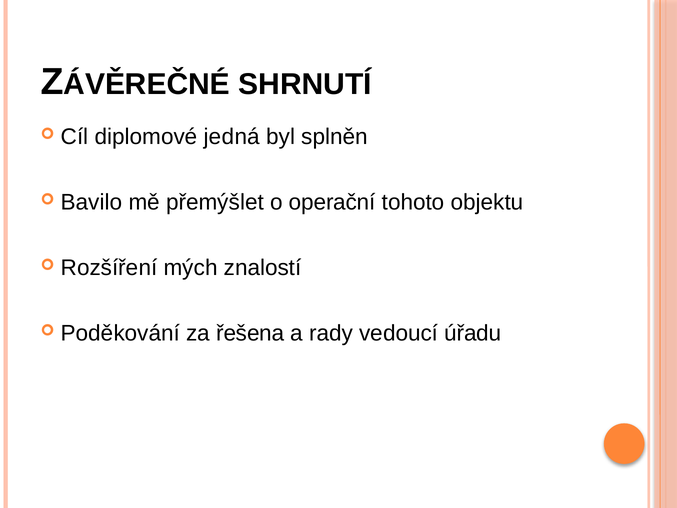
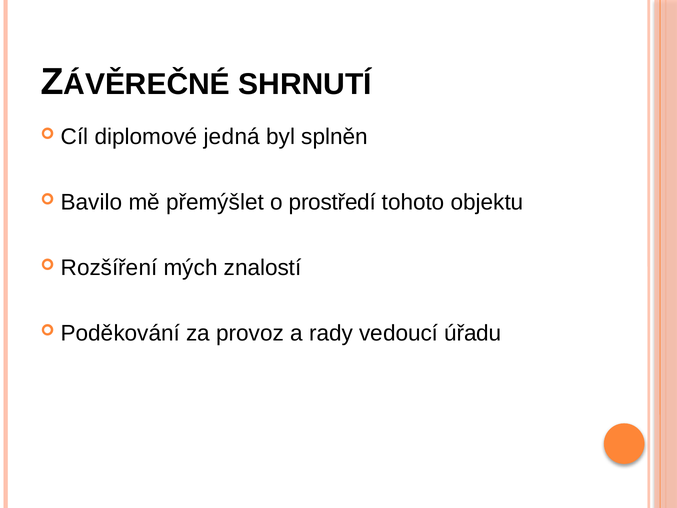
operační: operační -> prostředí (332, 202)
řešena: řešena -> provoz (250, 333)
